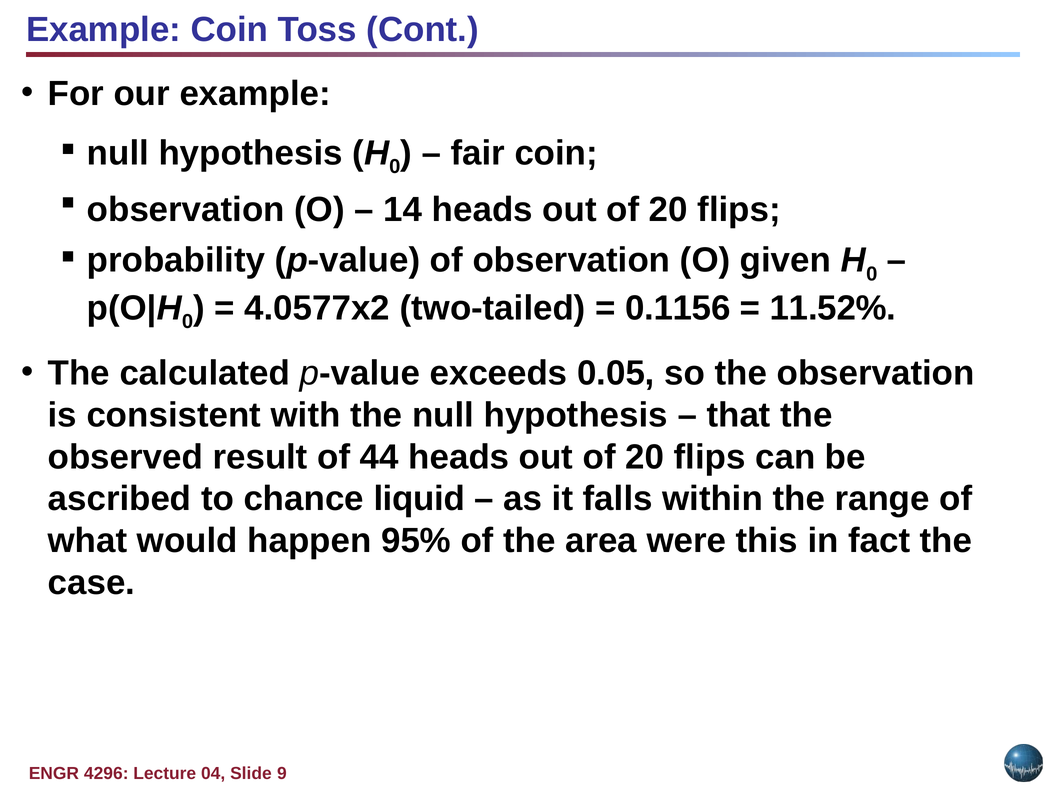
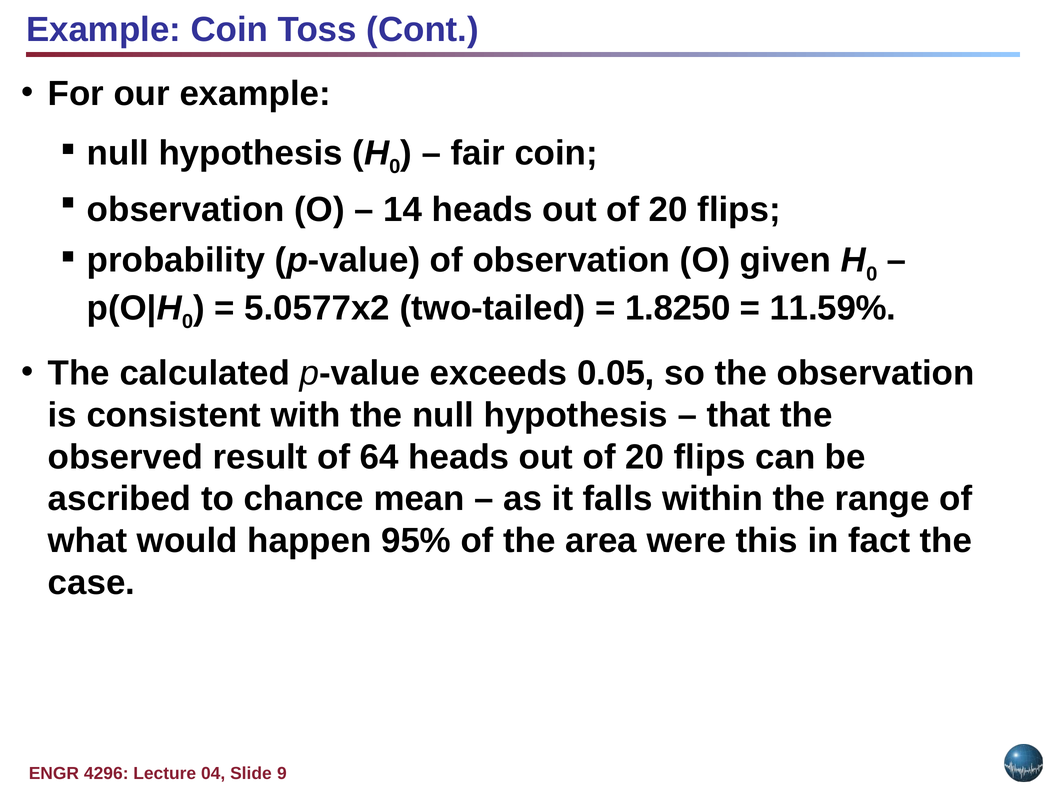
4.0577x2: 4.0577x2 -> 5.0577x2 (317, 308)
0.1156: 0.1156 -> 1.8250 (678, 308)
11.52%: 11.52% -> 11.59% (833, 308)
44: 44 -> 64 (379, 457)
liquid: liquid -> mean (419, 498)
